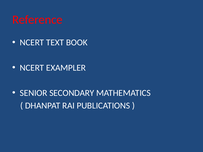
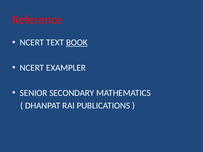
BOOK underline: none -> present (77, 43)
